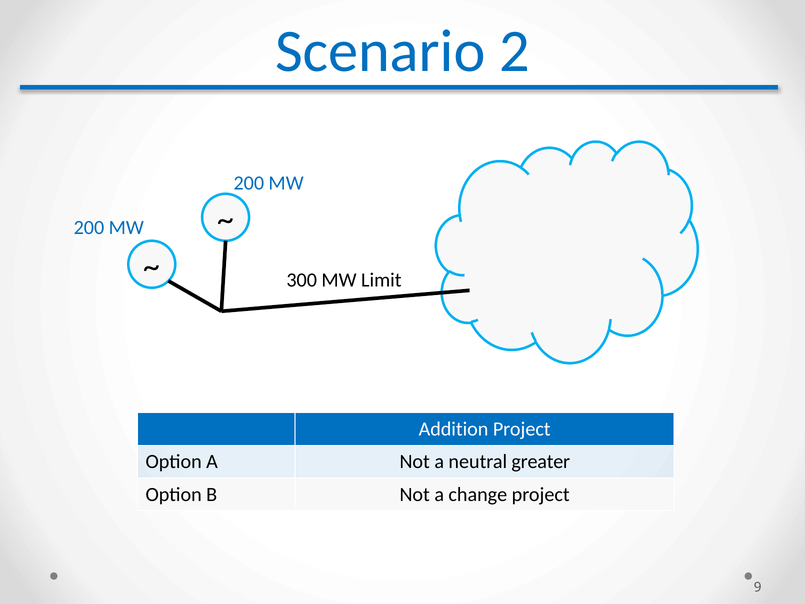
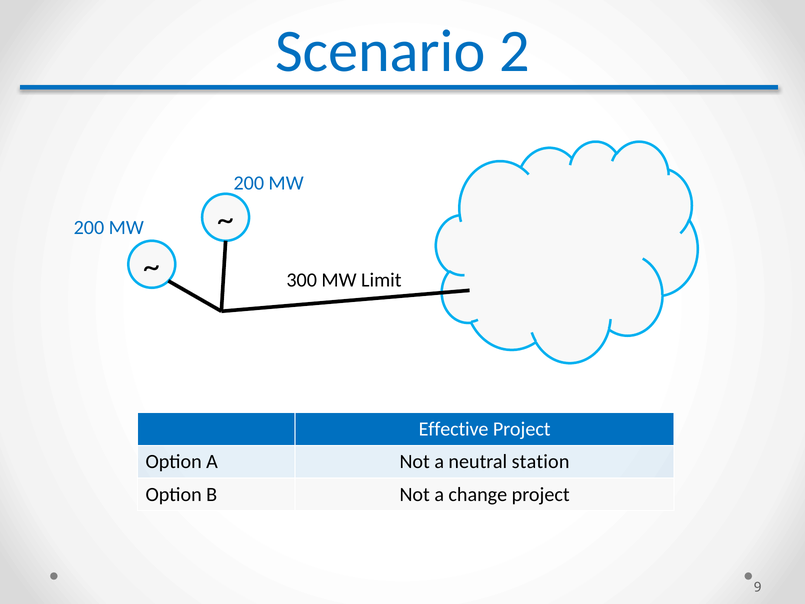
Addition: Addition -> Effective (454, 429)
greater: greater -> station (541, 462)
